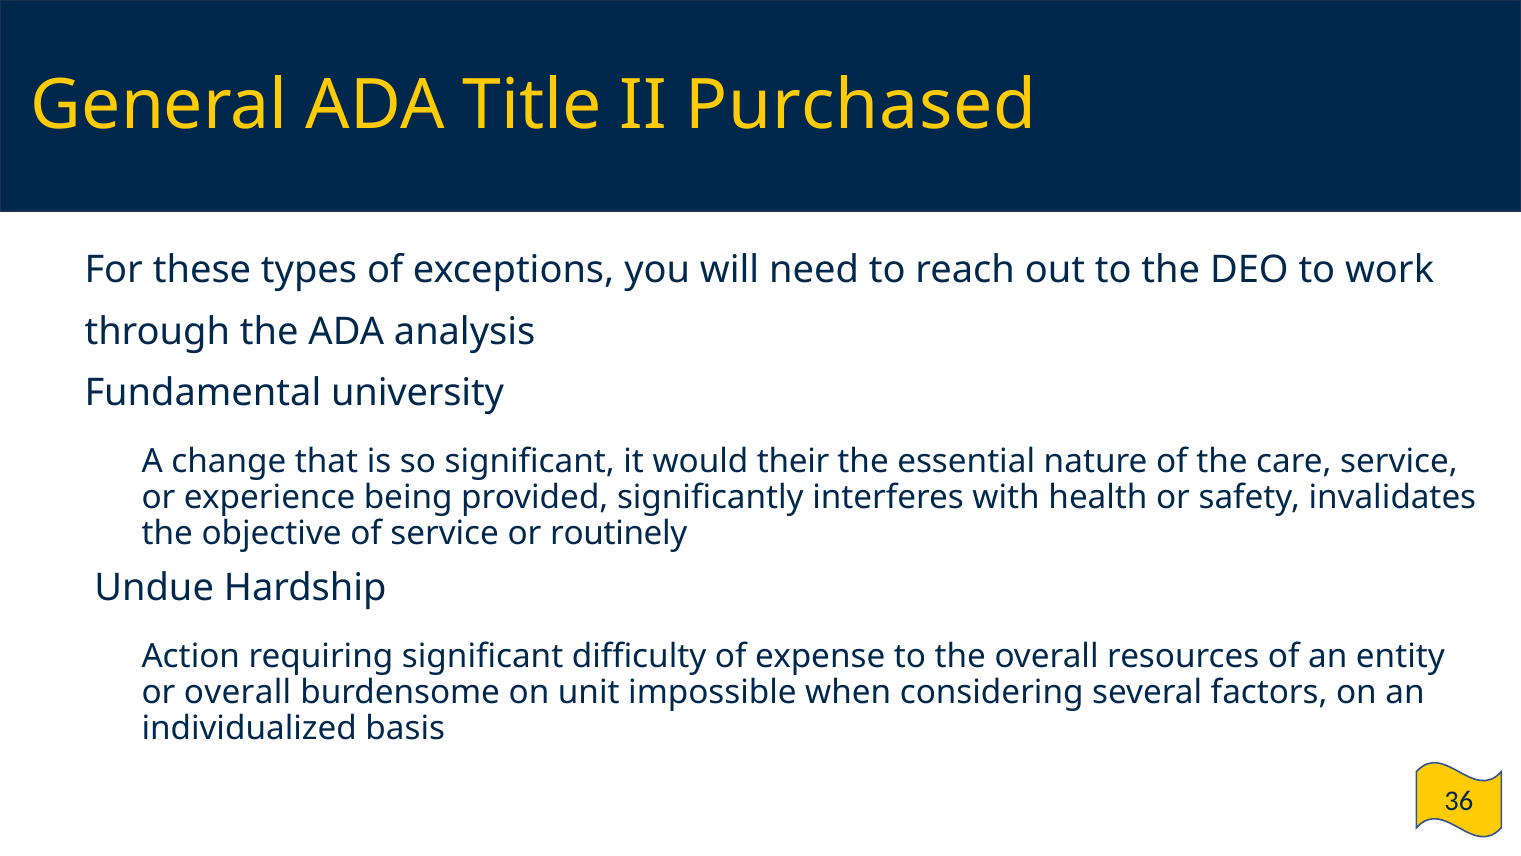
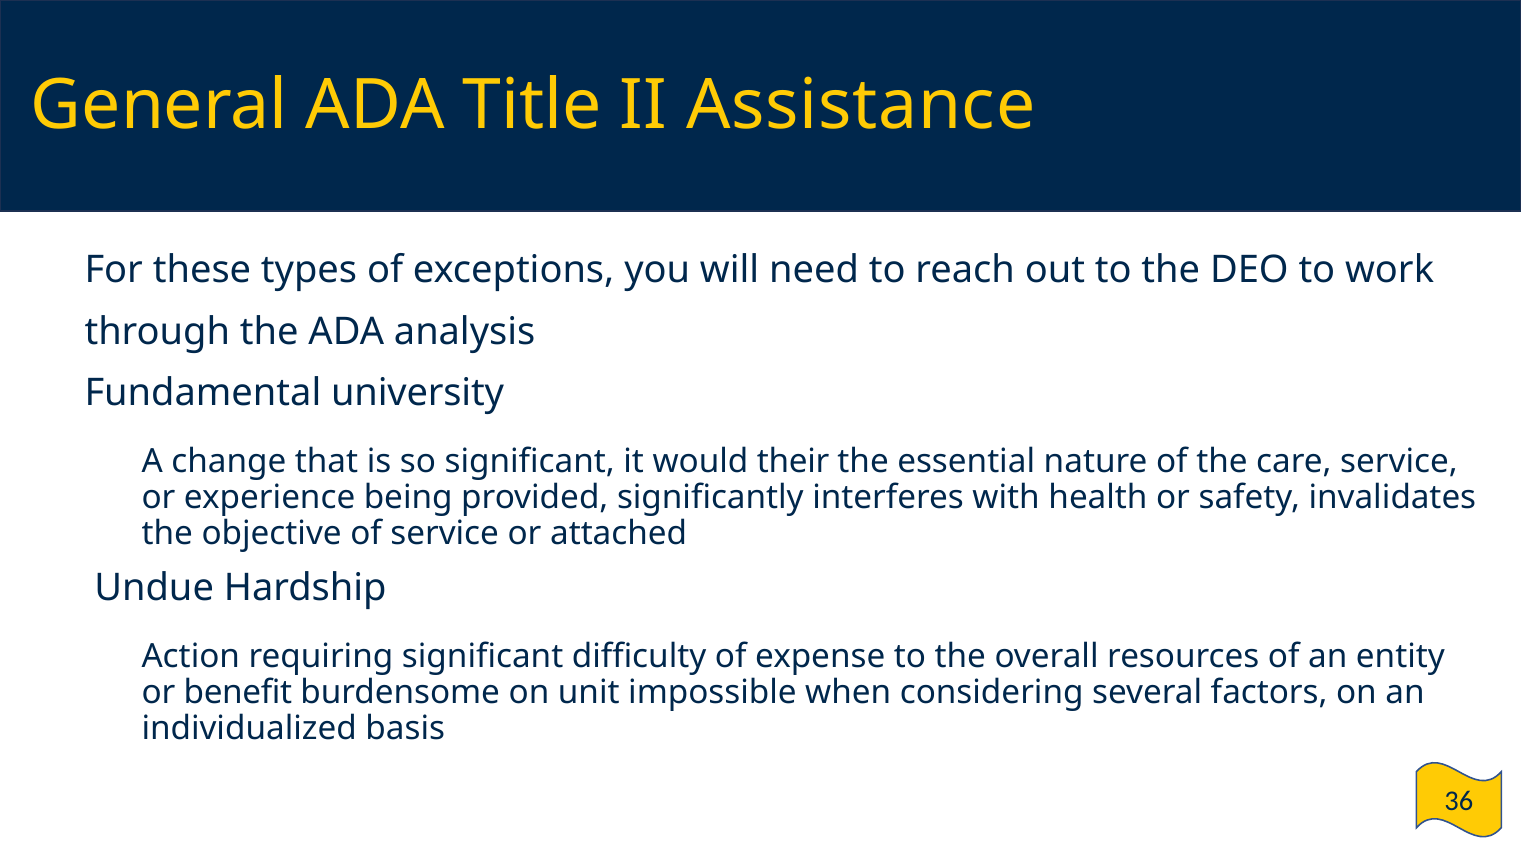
Purchased: Purchased -> Assistance (861, 105)
routinely: routinely -> attached (619, 533)
or overall: overall -> benefit (238, 692)
